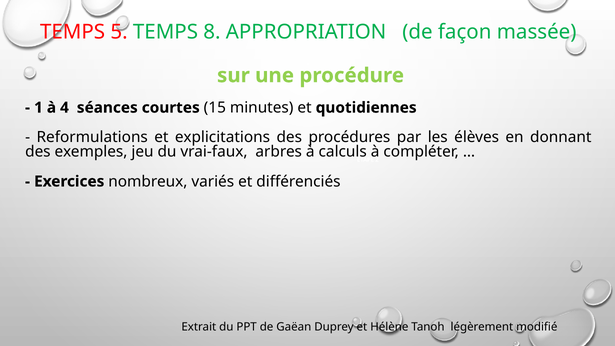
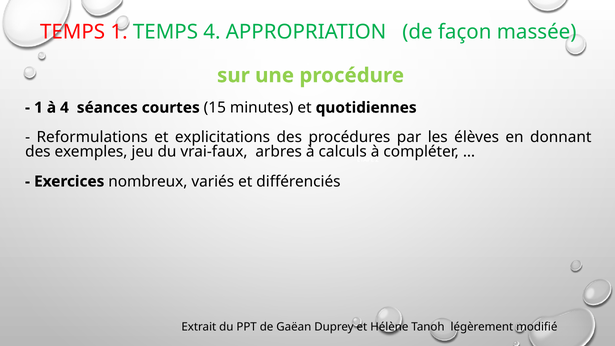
TEMPS 5: 5 -> 1 (119, 32)
TEMPS 8: 8 -> 4 (212, 32)
